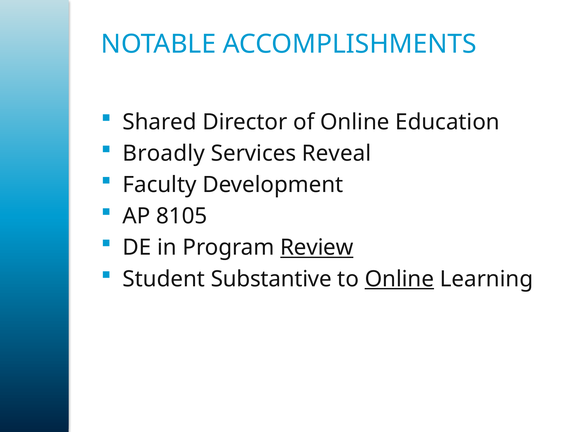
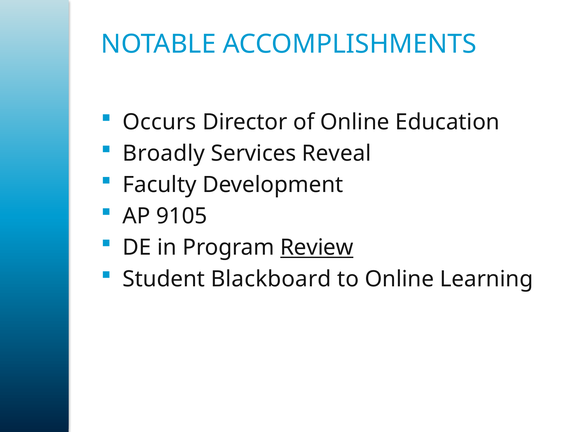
Shared: Shared -> Occurs (159, 122)
8105: 8105 -> 9105 (182, 216)
Substantive: Substantive -> Blackboard (271, 279)
Online underline: present -> none (399, 279)
